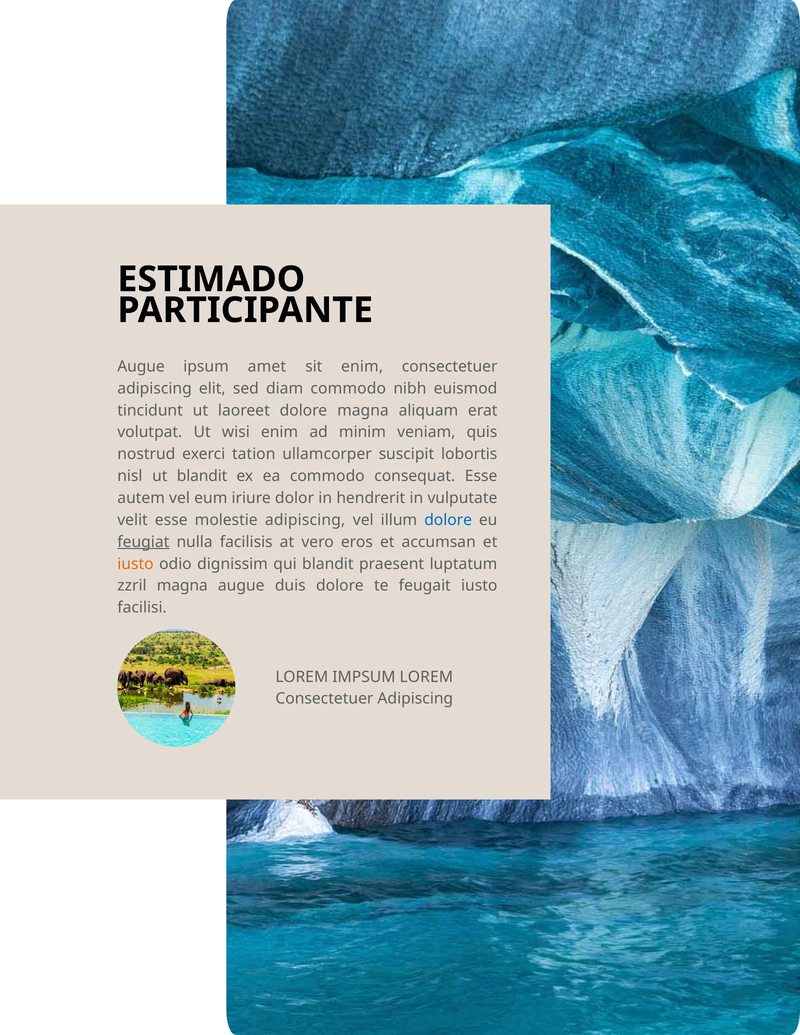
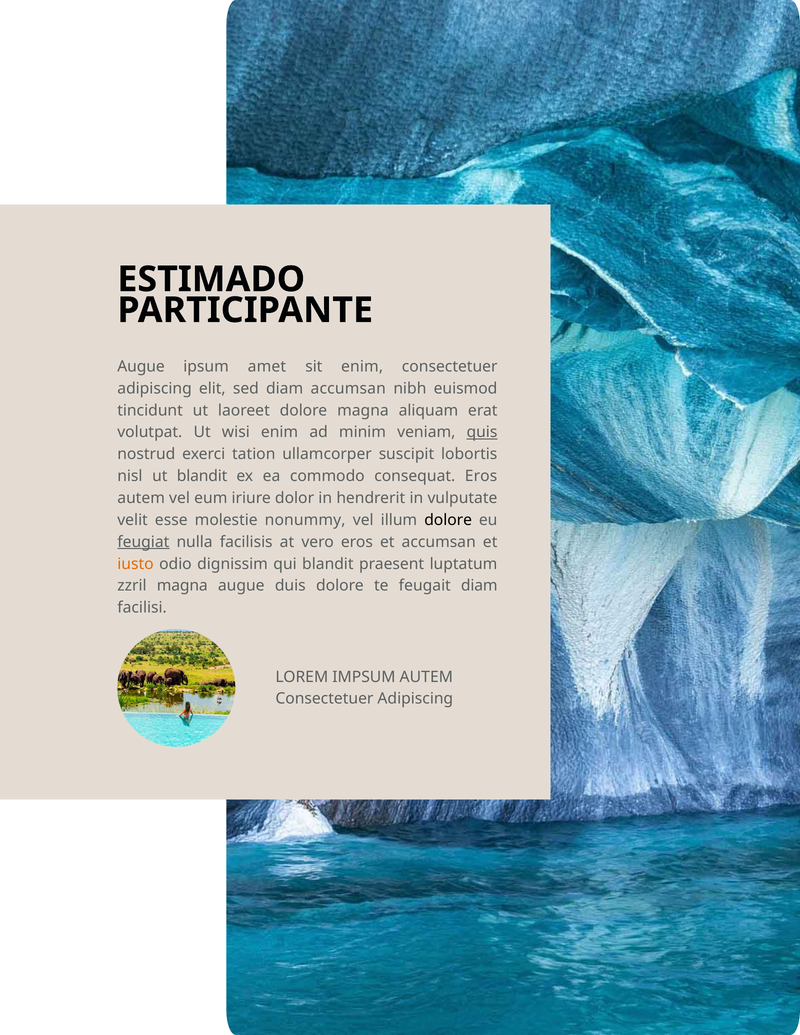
diam commodo: commodo -> accumsan (348, 389)
quis underline: none -> present (482, 432)
consequat Esse: Esse -> Eros (481, 476)
molestie adipiscing: adipiscing -> nonummy (305, 520)
dolore colour: blue -> black (448, 520)
feugait iusto: iusto -> diam (479, 586)
IMPSUM LOREM: LOREM -> AUTEM (426, 677)
